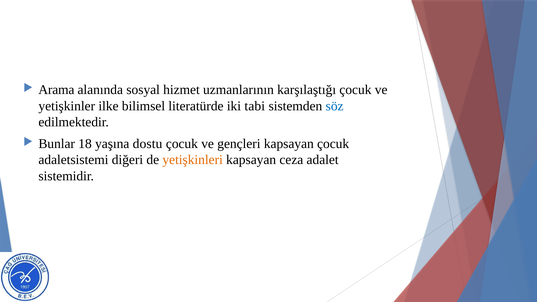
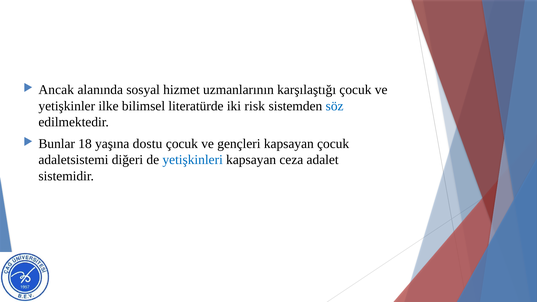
Arama: Arama -> Ancak (56, 90)
tabi: tabi -> risk (255, 106)
yetişkinleri colour: orange -> blue (193, 160)
